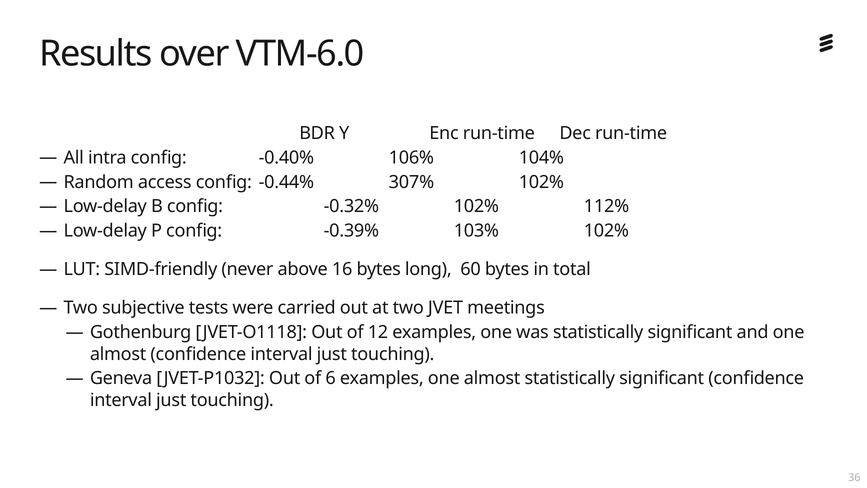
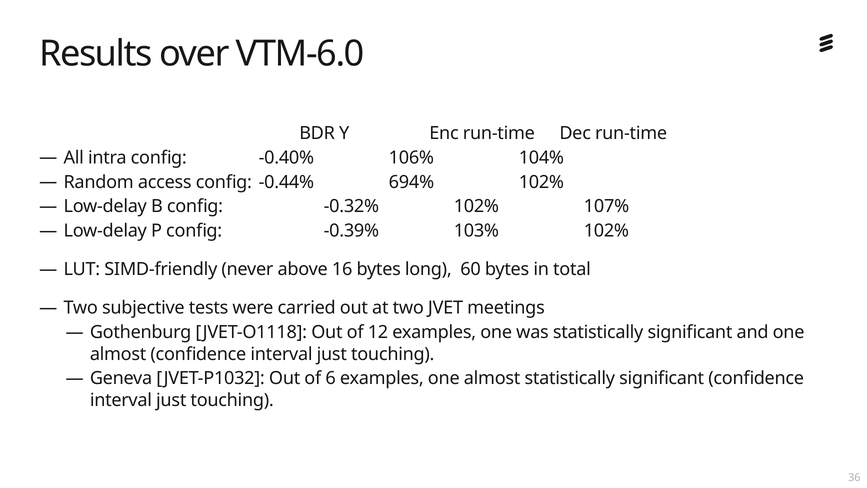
307%: 307% -> 694% (411, 182)
112%: 112% -> 107% (606, 206)
